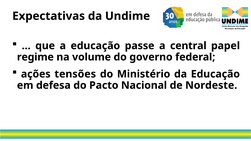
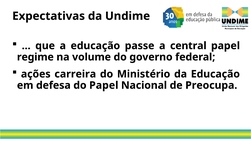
tensões: tensões -> carreira (75, 74)
do Pacto: Pacto -> Papel (104, 85)
Nordeste: Nordeste -> Preocupa (211, 85)
